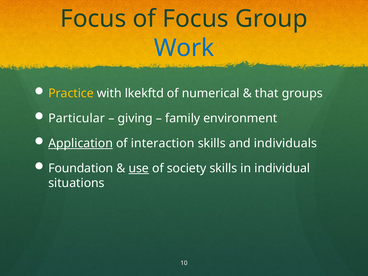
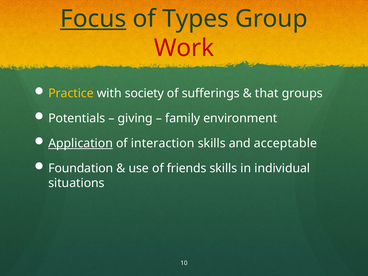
Focus underline: none -> present (93, 19)
of Focus: Focus -> Types (196, 19)
Work colour: blue -> red (184, 48)
lkekftd: lkekftd -> society (144, 93)
numerical: numerical -> sufferings (211, 93)
Particular: Particular -> Potentials (77, 118)
individuals: individuals -> acceptable (285, 143)
use underline: present -> none (139, 168)
society: society -> friends (187, 168)
